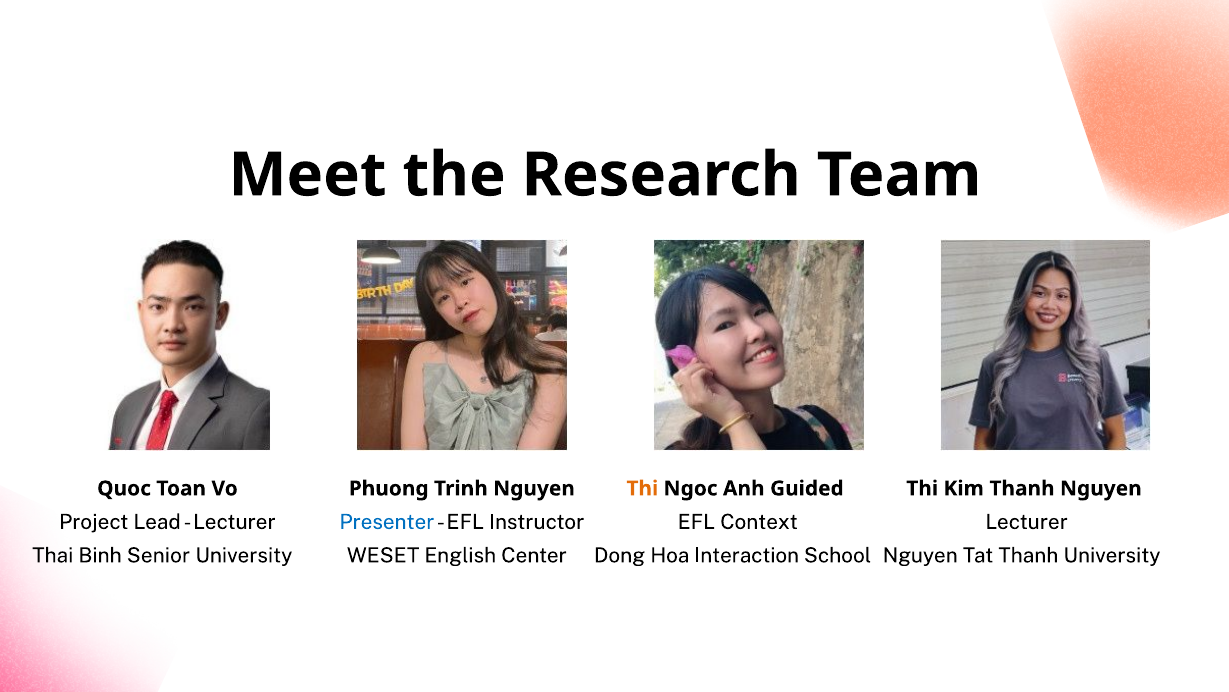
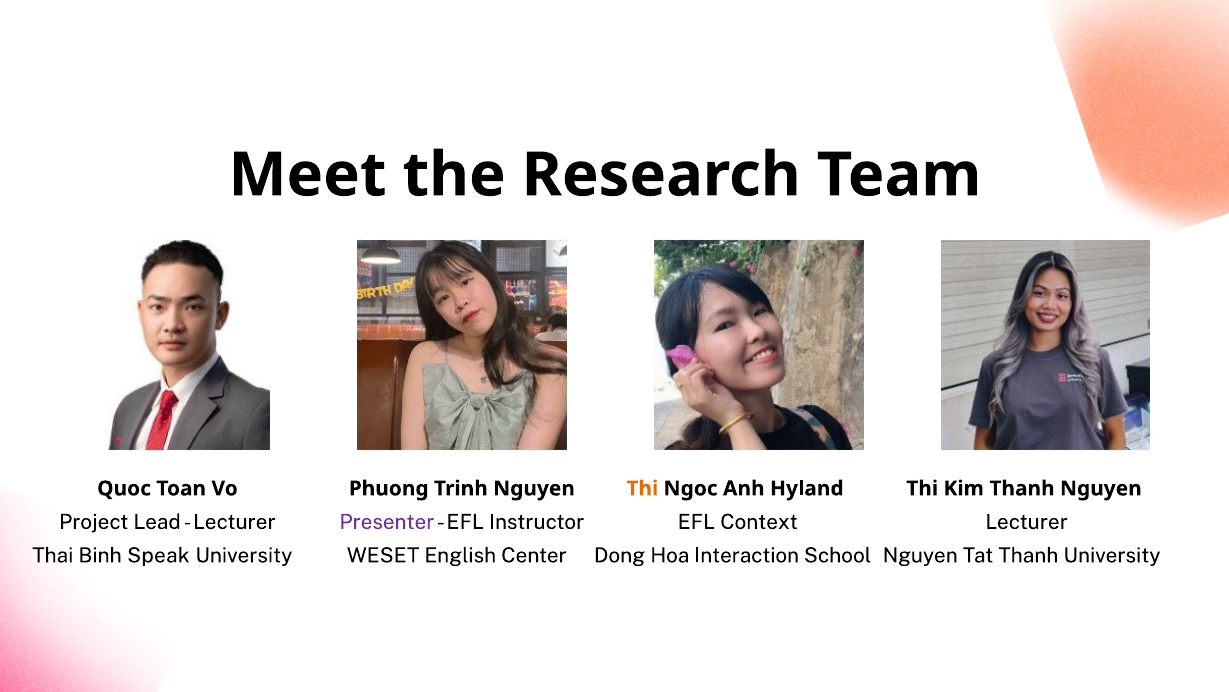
Guided: Guided -> Hyland (807, 488)
Presenter colour: blue -> purple (387, 522)
Senior: Senior -> Speak (158, 555)
